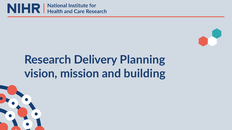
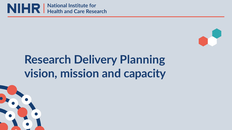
building: building -> capacity (145, 74)
